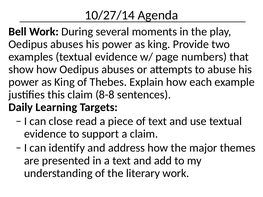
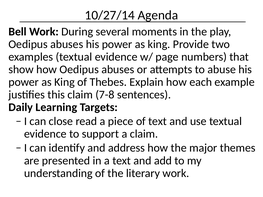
8-8: 8-8 -> 7-8 (105, 95)
